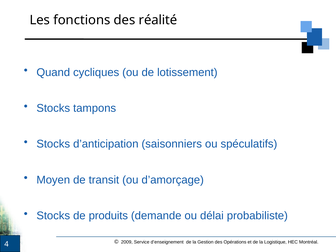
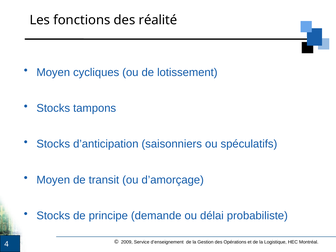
Quand: Quand -> Moyen (53, 72)
produits: produits -> principe (108, 216)
